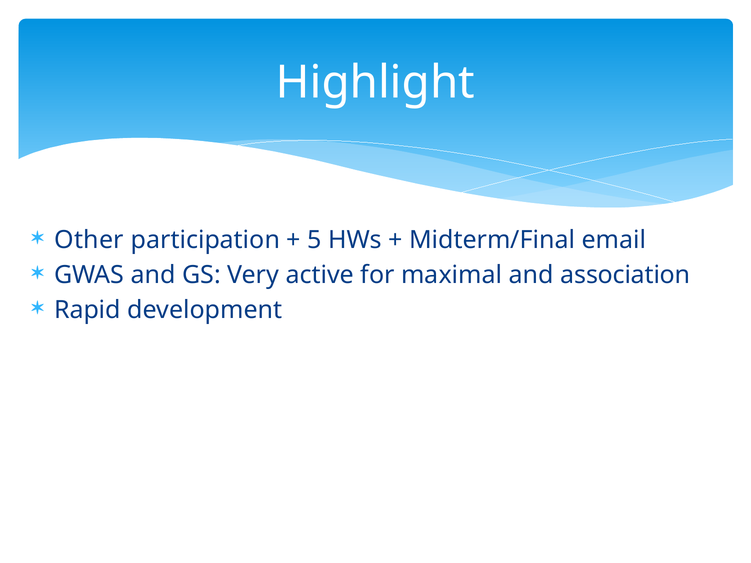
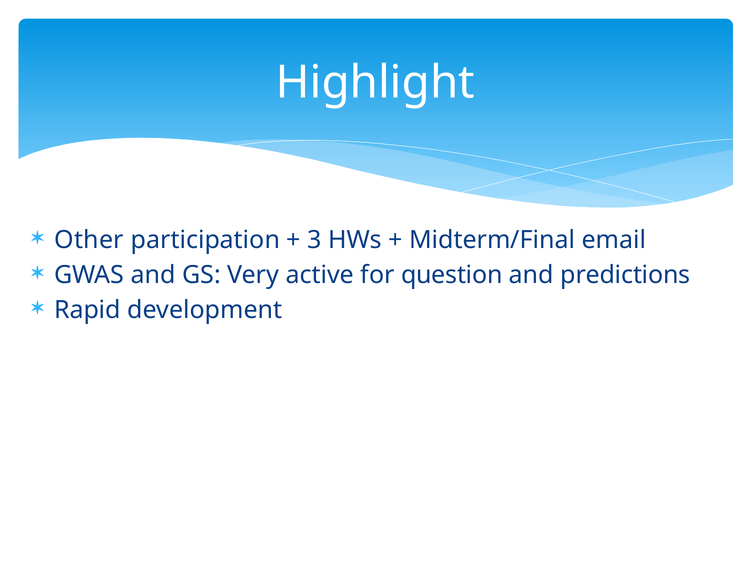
5: 5 -> 3 (314, 240)
maximal: maximal -> question (452, 275)
association: association -> predictions (625, 275)
